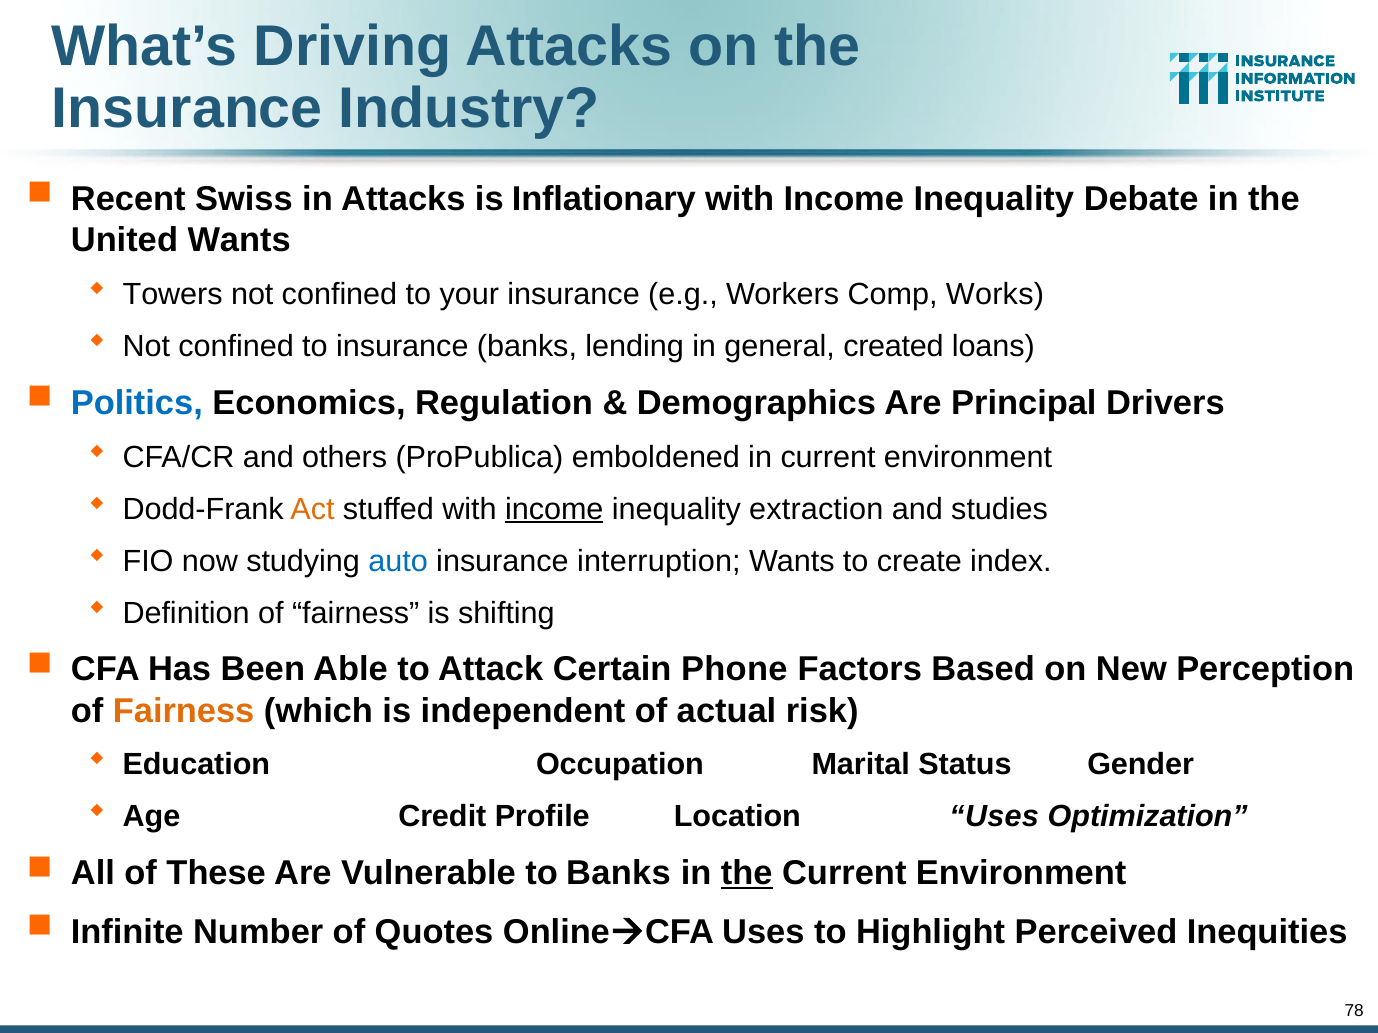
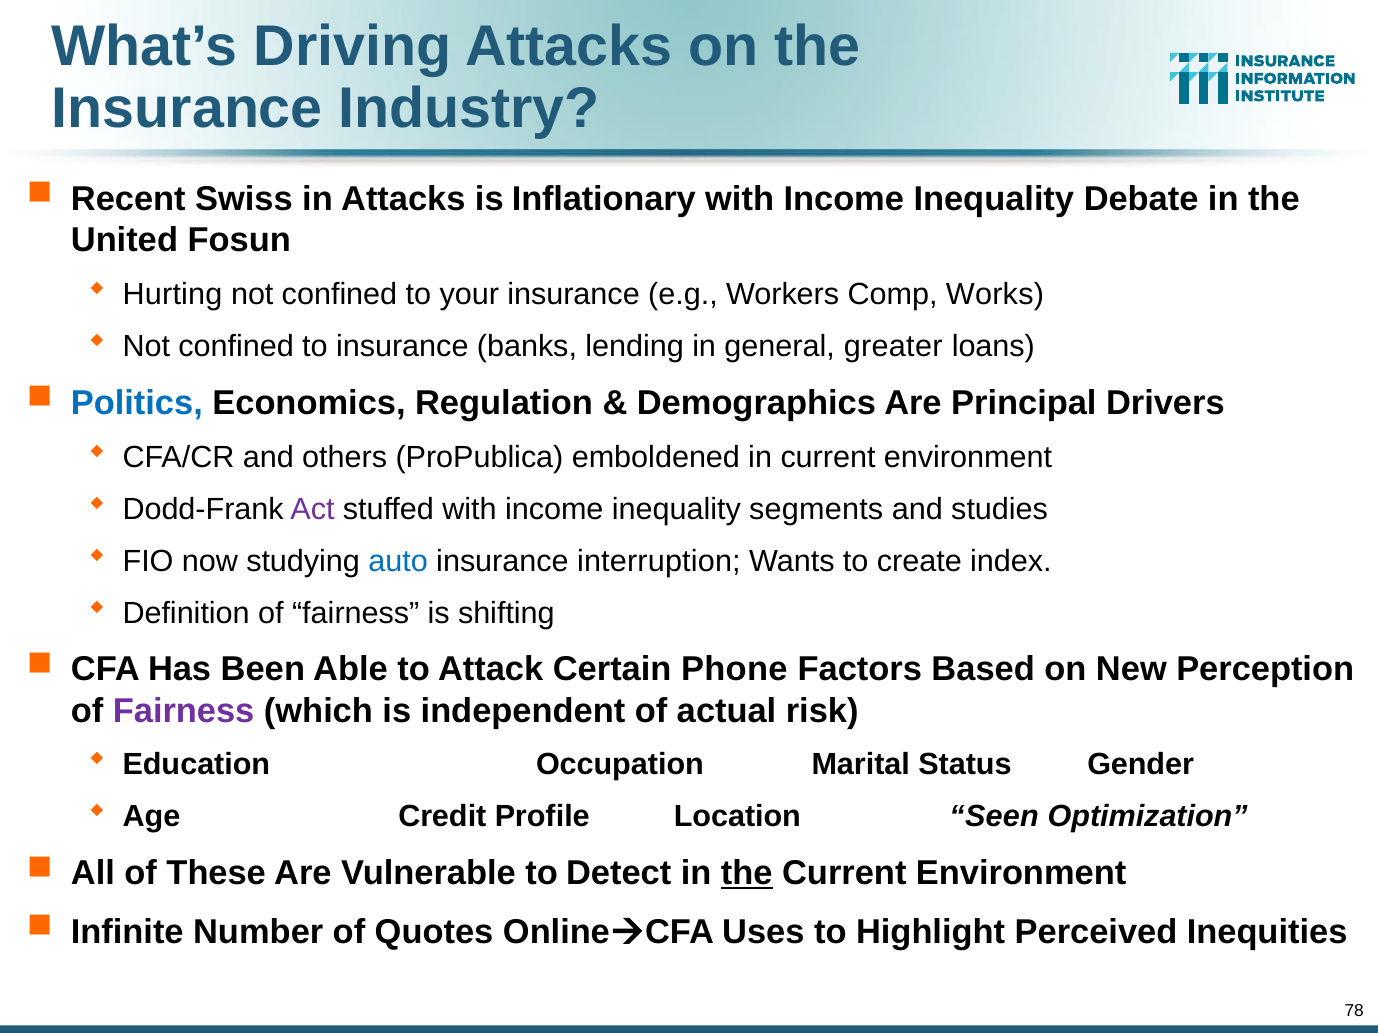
United Wants: Wants -> Fosun (239, 240)
Towers: Towers -> Hurting (173, 295)
created: created -> greater (893, 347)
Act colour: orange -> purple (312, 509)
income underline: present -> none (554, 509)
extraction: extraction -> segments (816, 509)
Fairness colour: orange -> purple (184, 711)
Location Uses: Uses -> Seen (994, 817)
to Banks: Banks -> Detect (619, 874)
